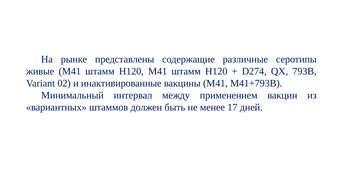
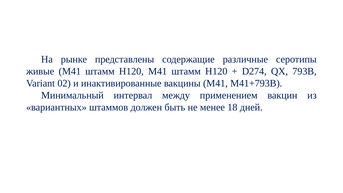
17: 17 -> 18 (232, 107)
